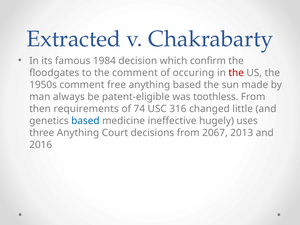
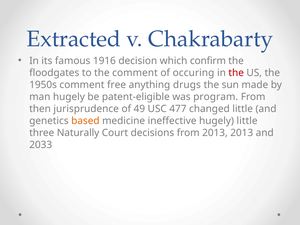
1984: 1984 -> 1916 (104, 61)
anything based: based -> drugs (187, 85)
man always: always -> hugely (69, 97)
toothless: toothless -> program (216, 97)
requirements: requirements -> jurisprudence (86, 109)
74: 74 -> 49 (139, 109)
316: 316 -> 477 (178, 109)
based colour: blue -> orange (85, 121)
hugely uses: uses -> little (247, 121)
three Anything: Anything -> Naturally (78, 133)
from 2067: 2067 -> 2013 (215, 133)
2016: 2016 -> 2033 (41, 145)
